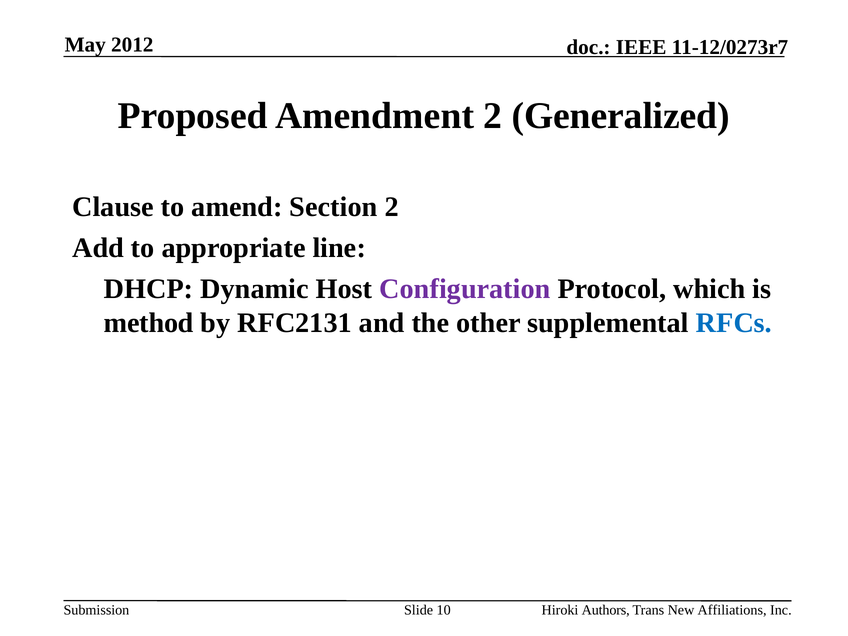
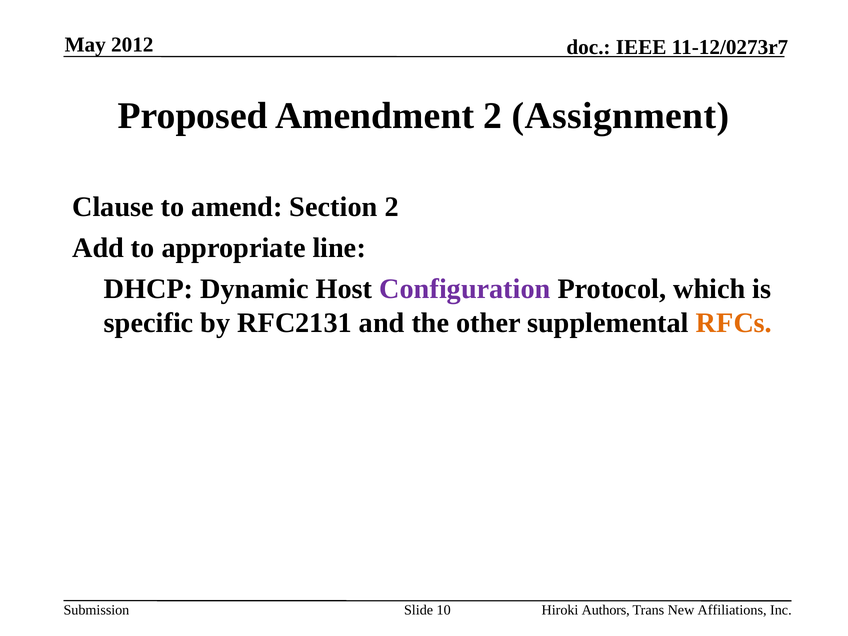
Generalized: Generalized -> Assignment (620, 116)
method: method -> specific (149, 323)
RFCs colour: blue -> orange (734, 323)
